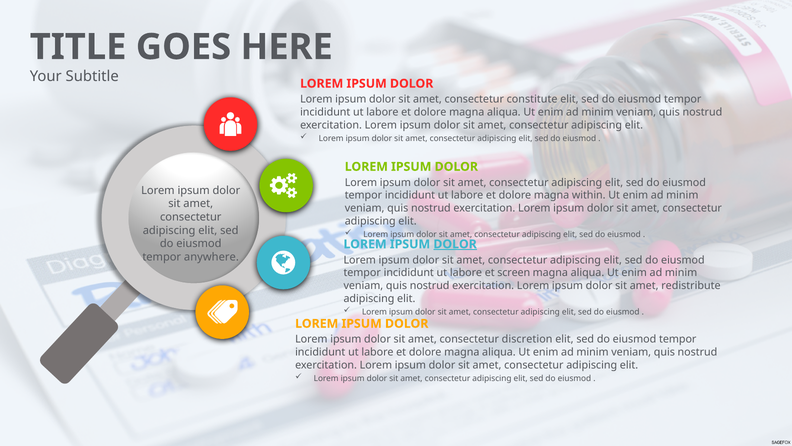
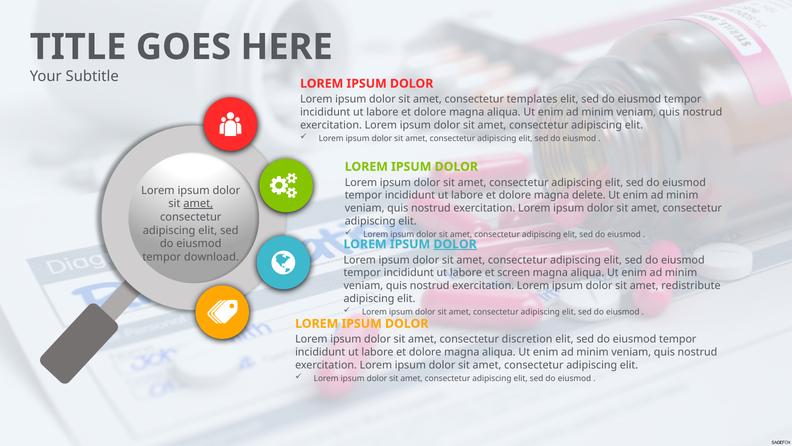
constitute: constitute -> templates (532, 99)
within: within -> delete (589, 195)
amet underline: none -> present (198, 203)
anywhere: anywhere -> download (211, 257)
